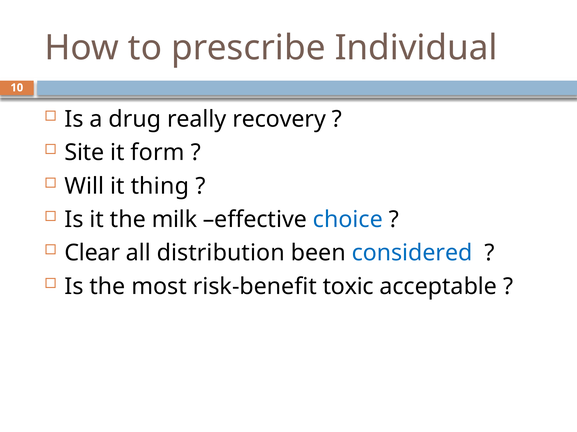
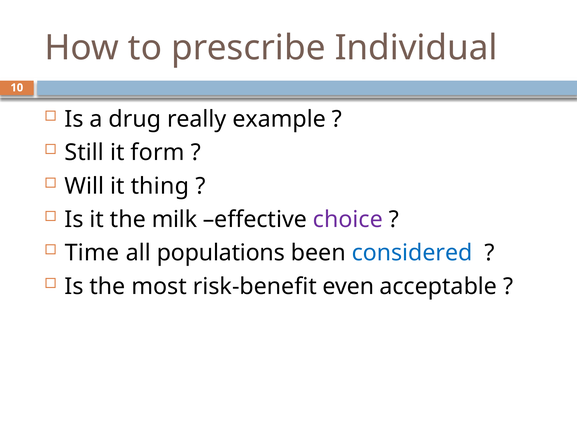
recovery: recovery -> example (279, 119)
Site: Site -> Still (84, 153)
choice colour: blue -> purple (348, 220)
Clear: Clear -> Time (92, 253)
distribution: distribution -> populations (221, 253)
toxic: toxic -> even (348, 287)
